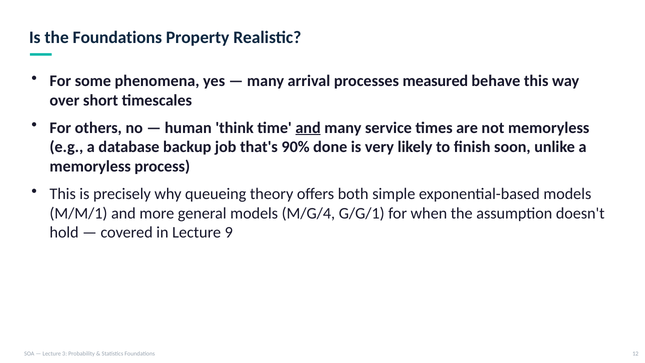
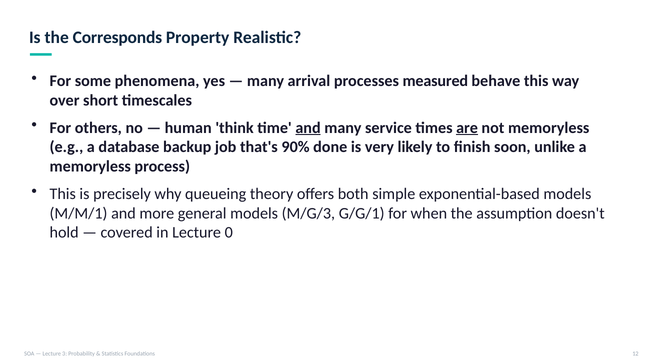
the Foundations: Foundations -> Corresponds (117, 37)
are underline: none -> present (467, 128)
M/G/4: M/G/4 -> M/G/3 (308, 213)
9: 9 -> 0 (229, 232)
